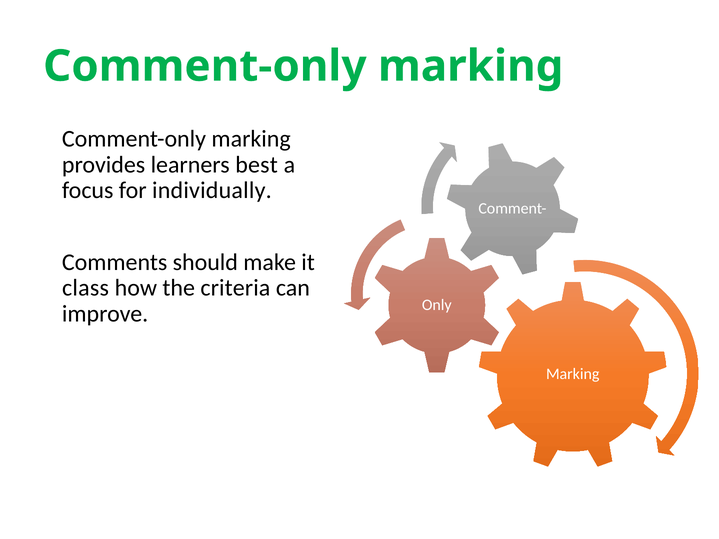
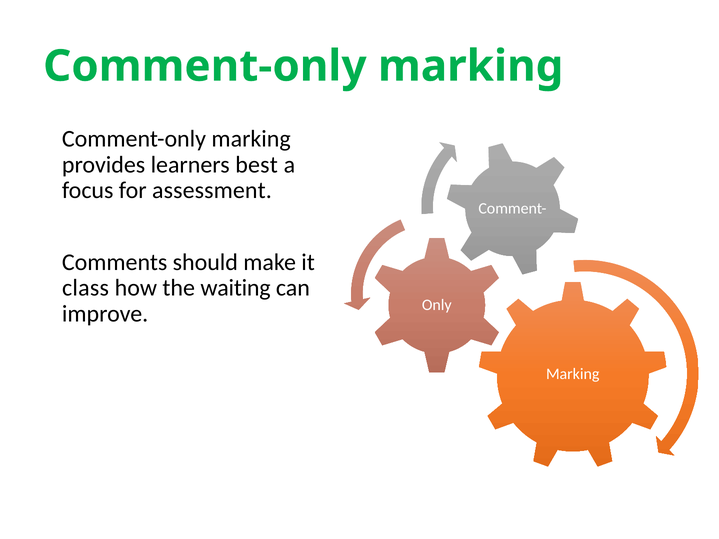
individually: individually -> assessment (212, 191)
criteria: criteria -> waiting (236, 288)
